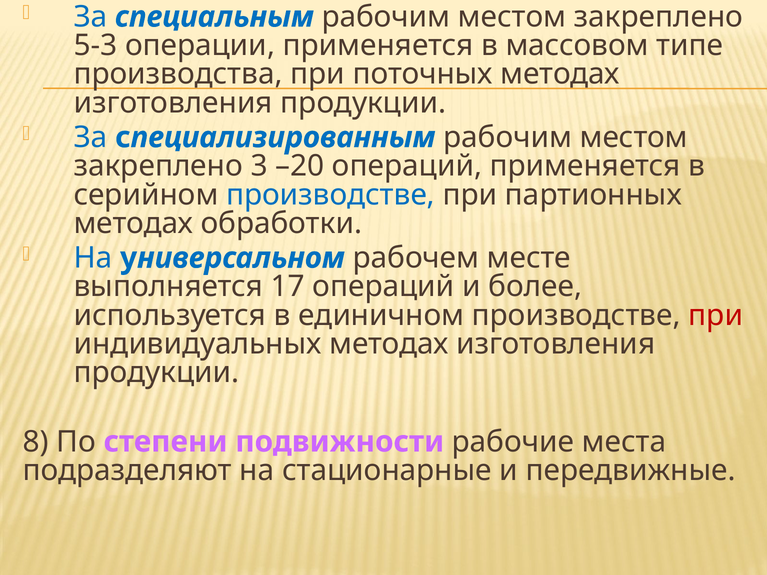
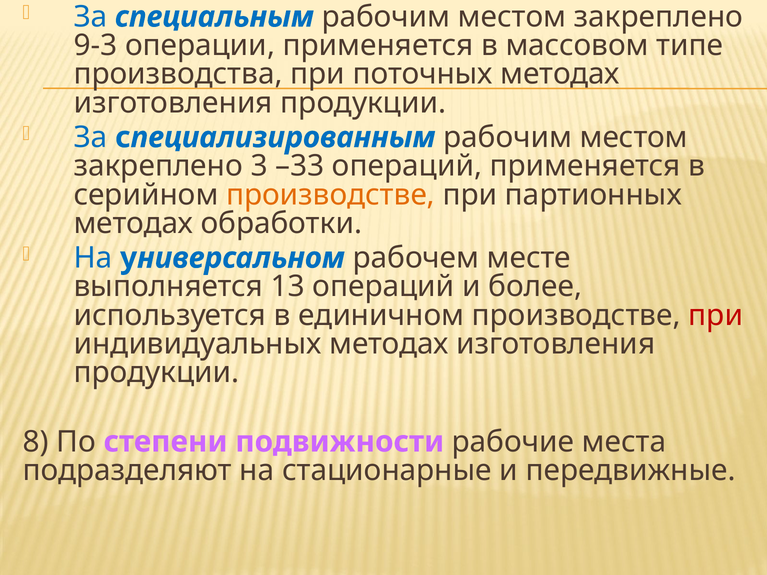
5-3: 5-3 -> 9-3 (96, 46)
–20: –20 -> –33 (300, 166)
производстве colour: blue -> orange (331, 195)
17: 17 -> 13 (288, 287)
